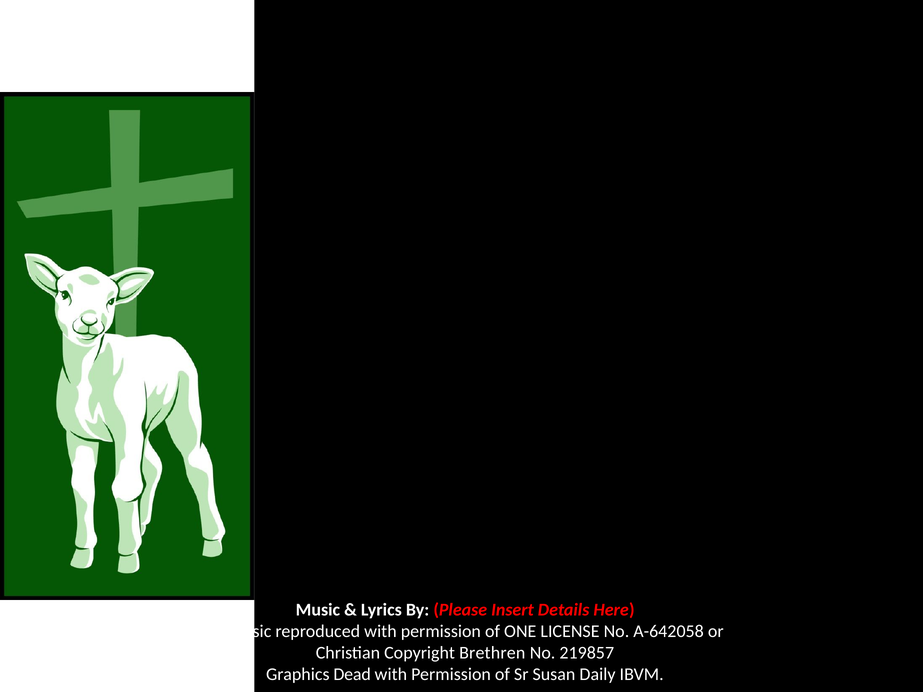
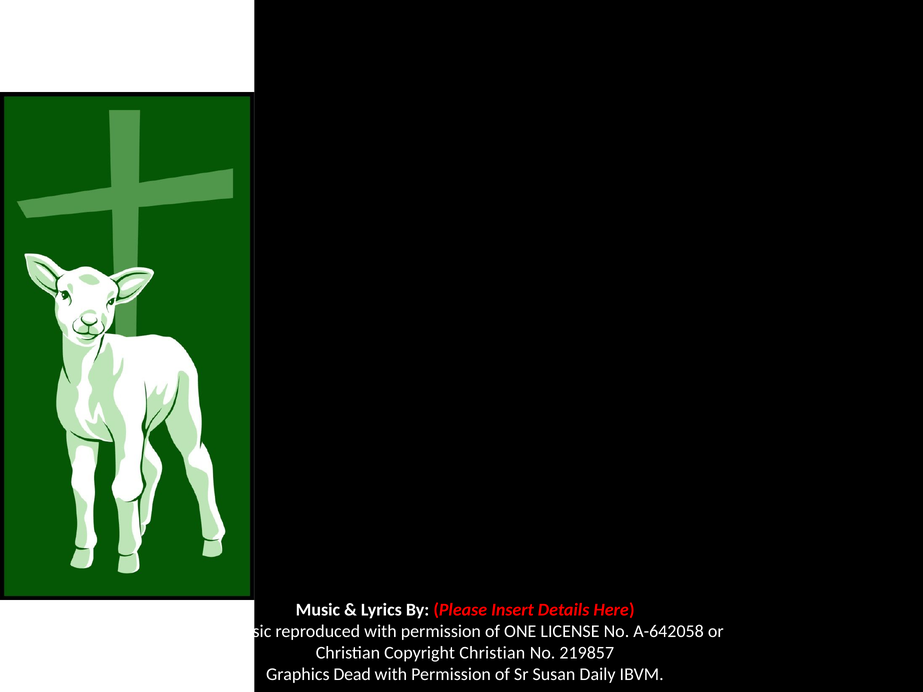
Copyright Brethren: Brethren -> Christian (492, 653)
